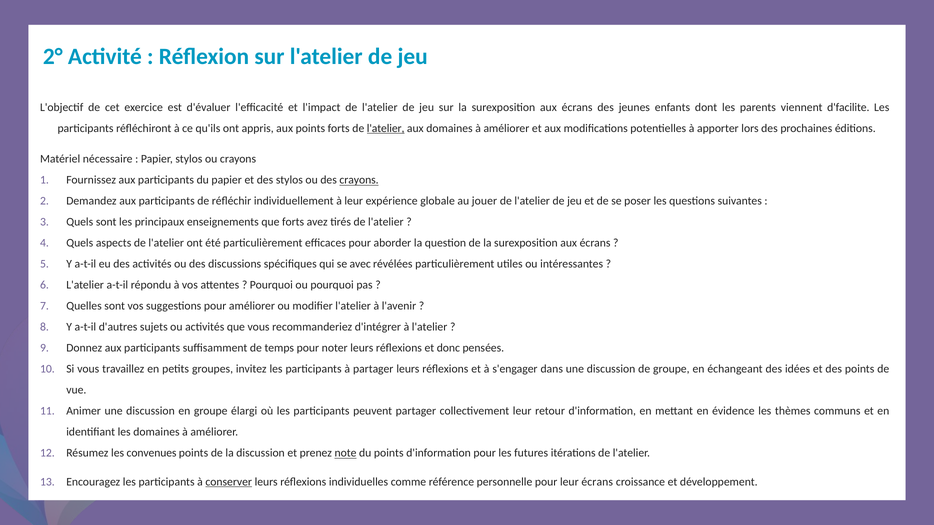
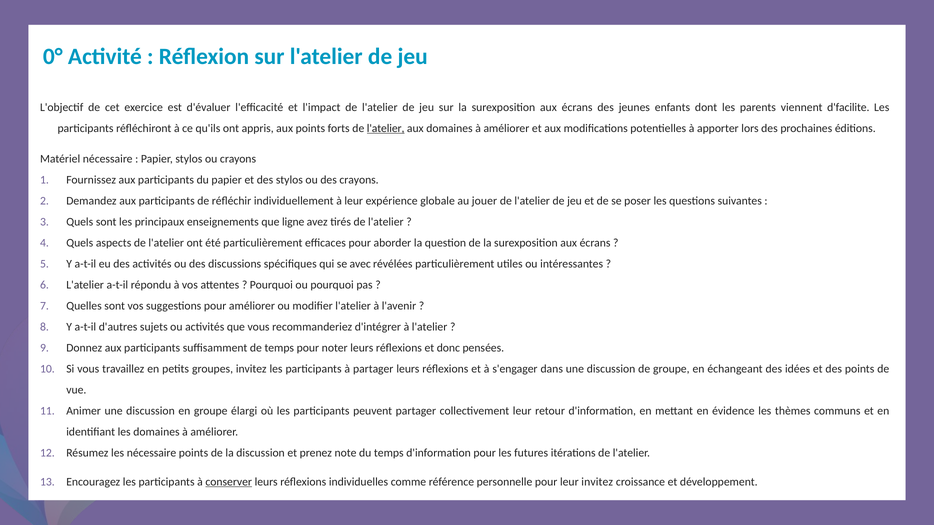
2°: 2° -> 0° (53, 57)
crayons underline: present -> none (359, 180)
que forts: forts -> ligne (293, 222)
les convenues: convenues -> nécessaire (152, 453)
note underline: present -> none (346, 453)
du points: points -> temps (389, 453)
leur écrans: écrans -> invitez (597, 482)
